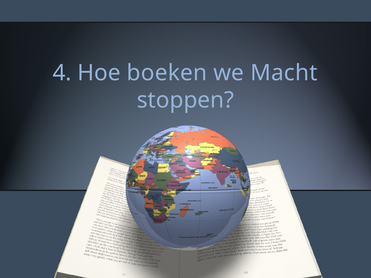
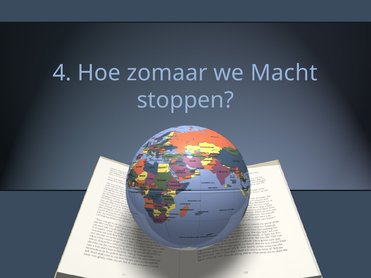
boeken: boeken -> zomaar (167, 73)
